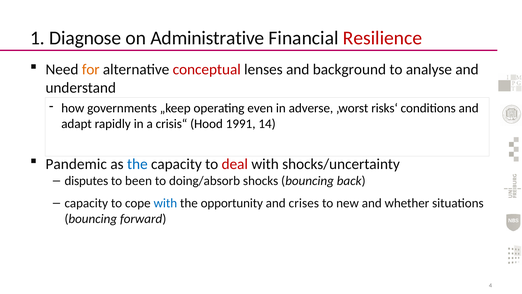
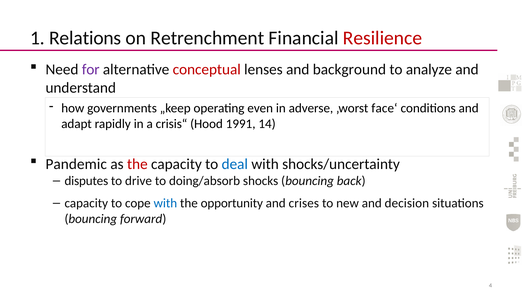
Diagnose: Diagnose -> Relations (85, 38)
Administrative: Administrative -> Retrenchment (207, 38)
for colour: orange -> purple (91, 70)
analyse: analyse -> analyze (429, 70)
risks‘: risks‘ -> face‘ (384, 108)
the colour: blue -> red (137, 164)
deal colour: red -> blue (235, 164)
been: been -> drive (139, 181)
and whether: whether -> decision (407, 203)
